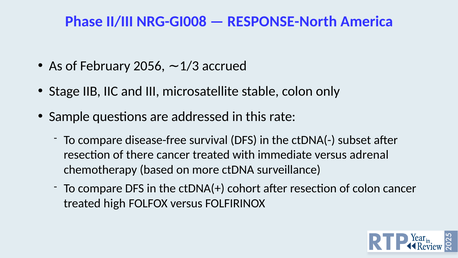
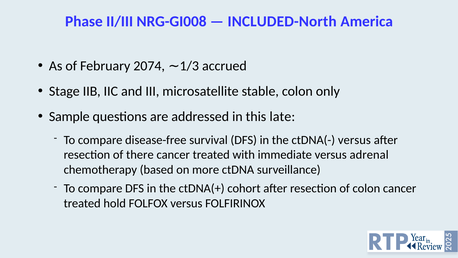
RESPONSE-North: RESPONSE-North -> INCLUDED-North (282, 21)
2056: 2056 -> 2074 (149, 66)
rate: rate -> late (282, 117)
ctDNA(- subset: subset -> versus (354, 140)
high: high -> hold (115, 203)
